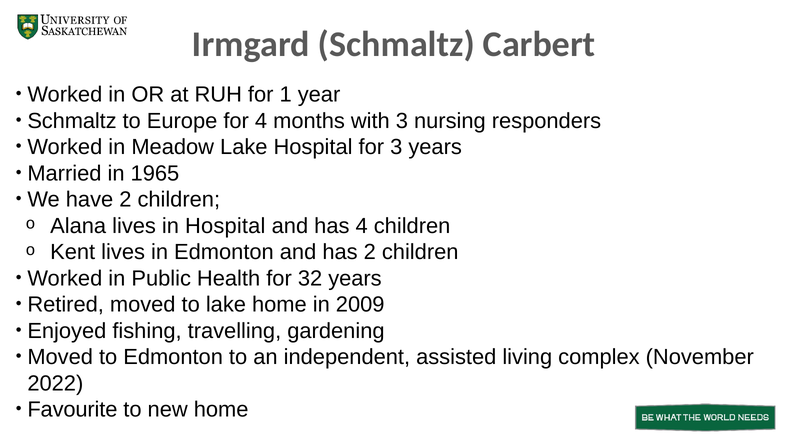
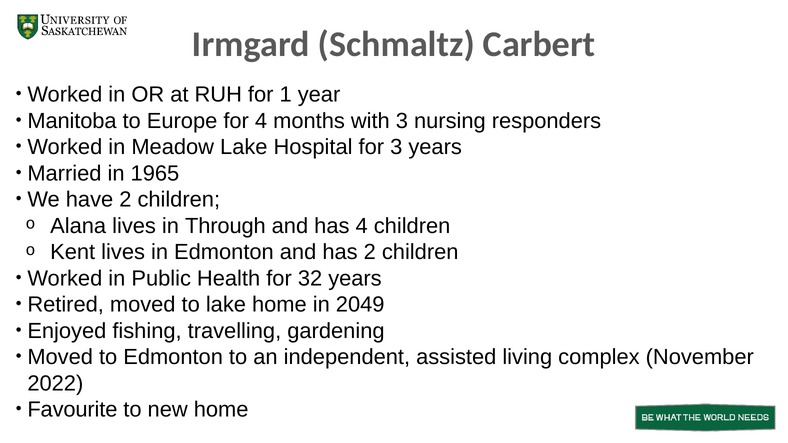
Schmaltz: Schmaltz -> Manitoba (72, 121)
in Hospital: Hospital -> Through (225, 226)
2009: 2009 -> 2049 (360, 305)
